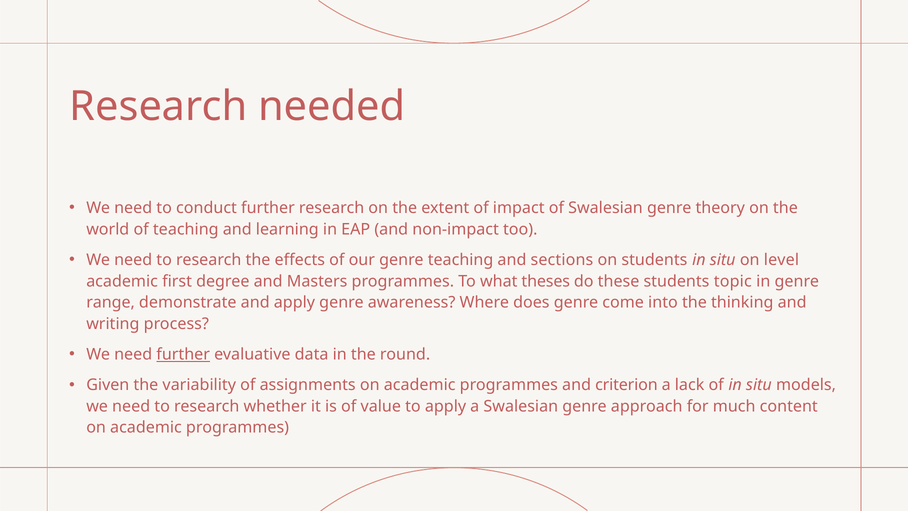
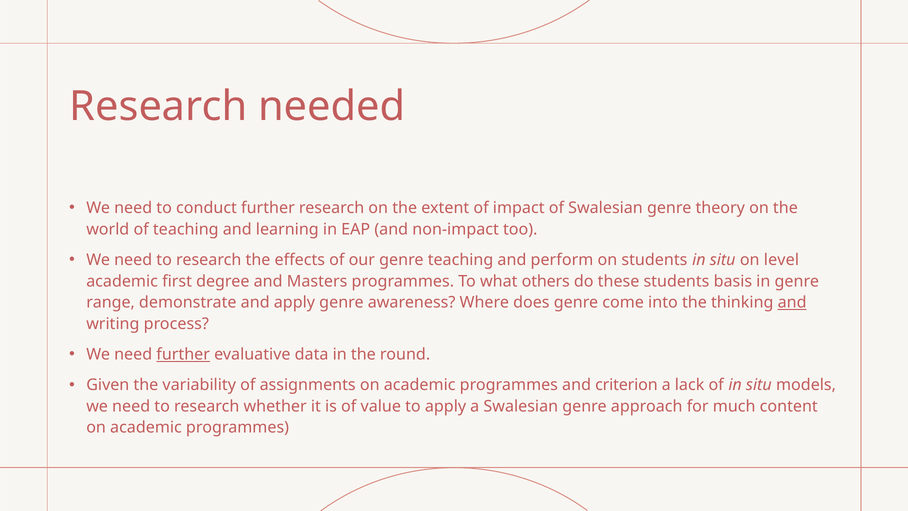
sections: sections -> perform (562, 260)
theses: theses -> others (546, 281)
topic: topic -> basis (733, 281)
and underline: none -> present (792, 302)
